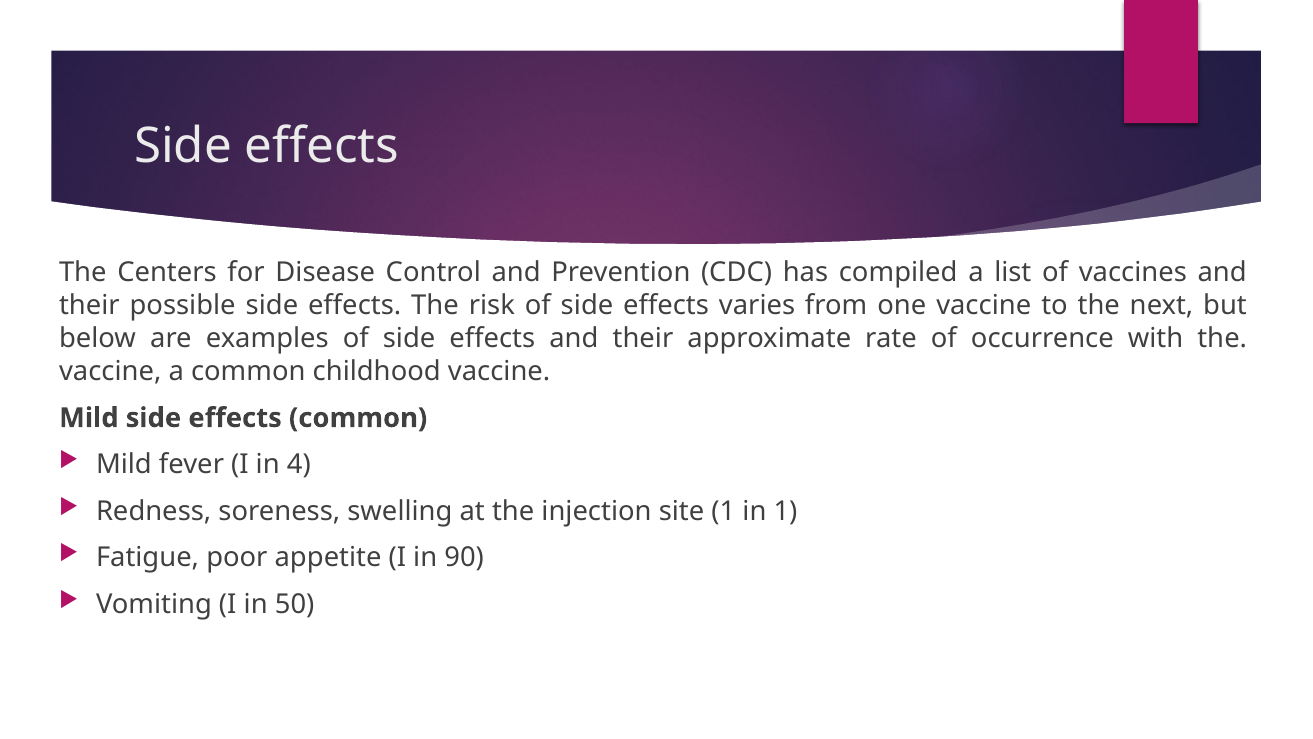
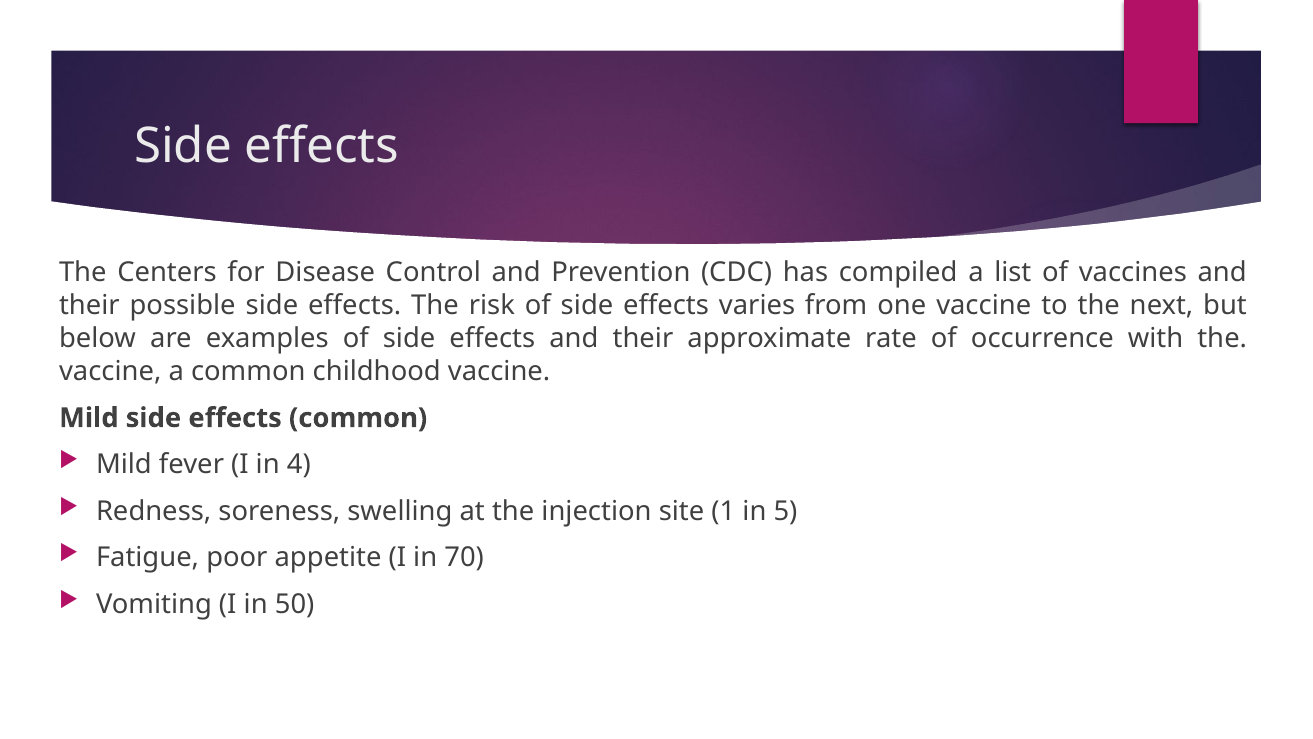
in 1: 1 -> 5 (785, 511)
90: 90 -> 70 (464, 557)
